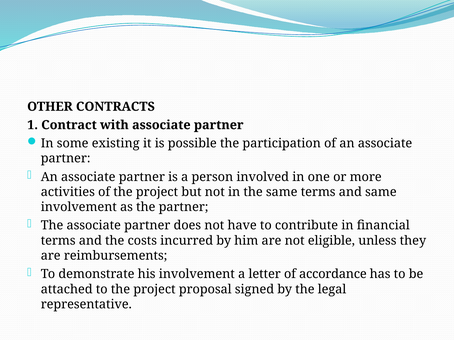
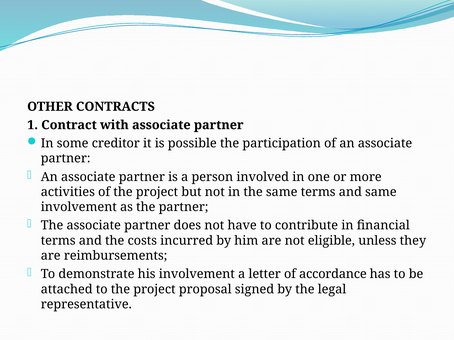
existing: existing -> creditor (116, 144)
